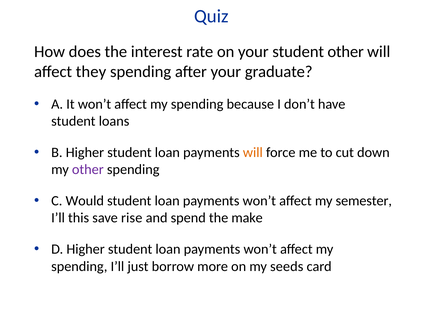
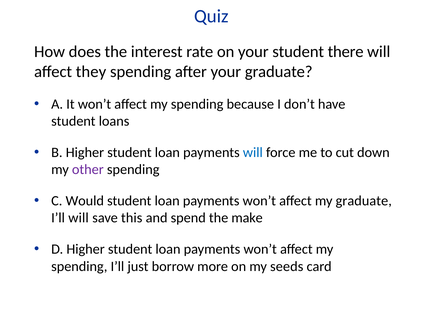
student other: other -> there (346, 52)
will colour: orange -> blue (253, 153)
my semester: semester -> graduate (364, 201)
I’ll this: this -> will (79, 218)
rise: rise -> this (132, 218)
